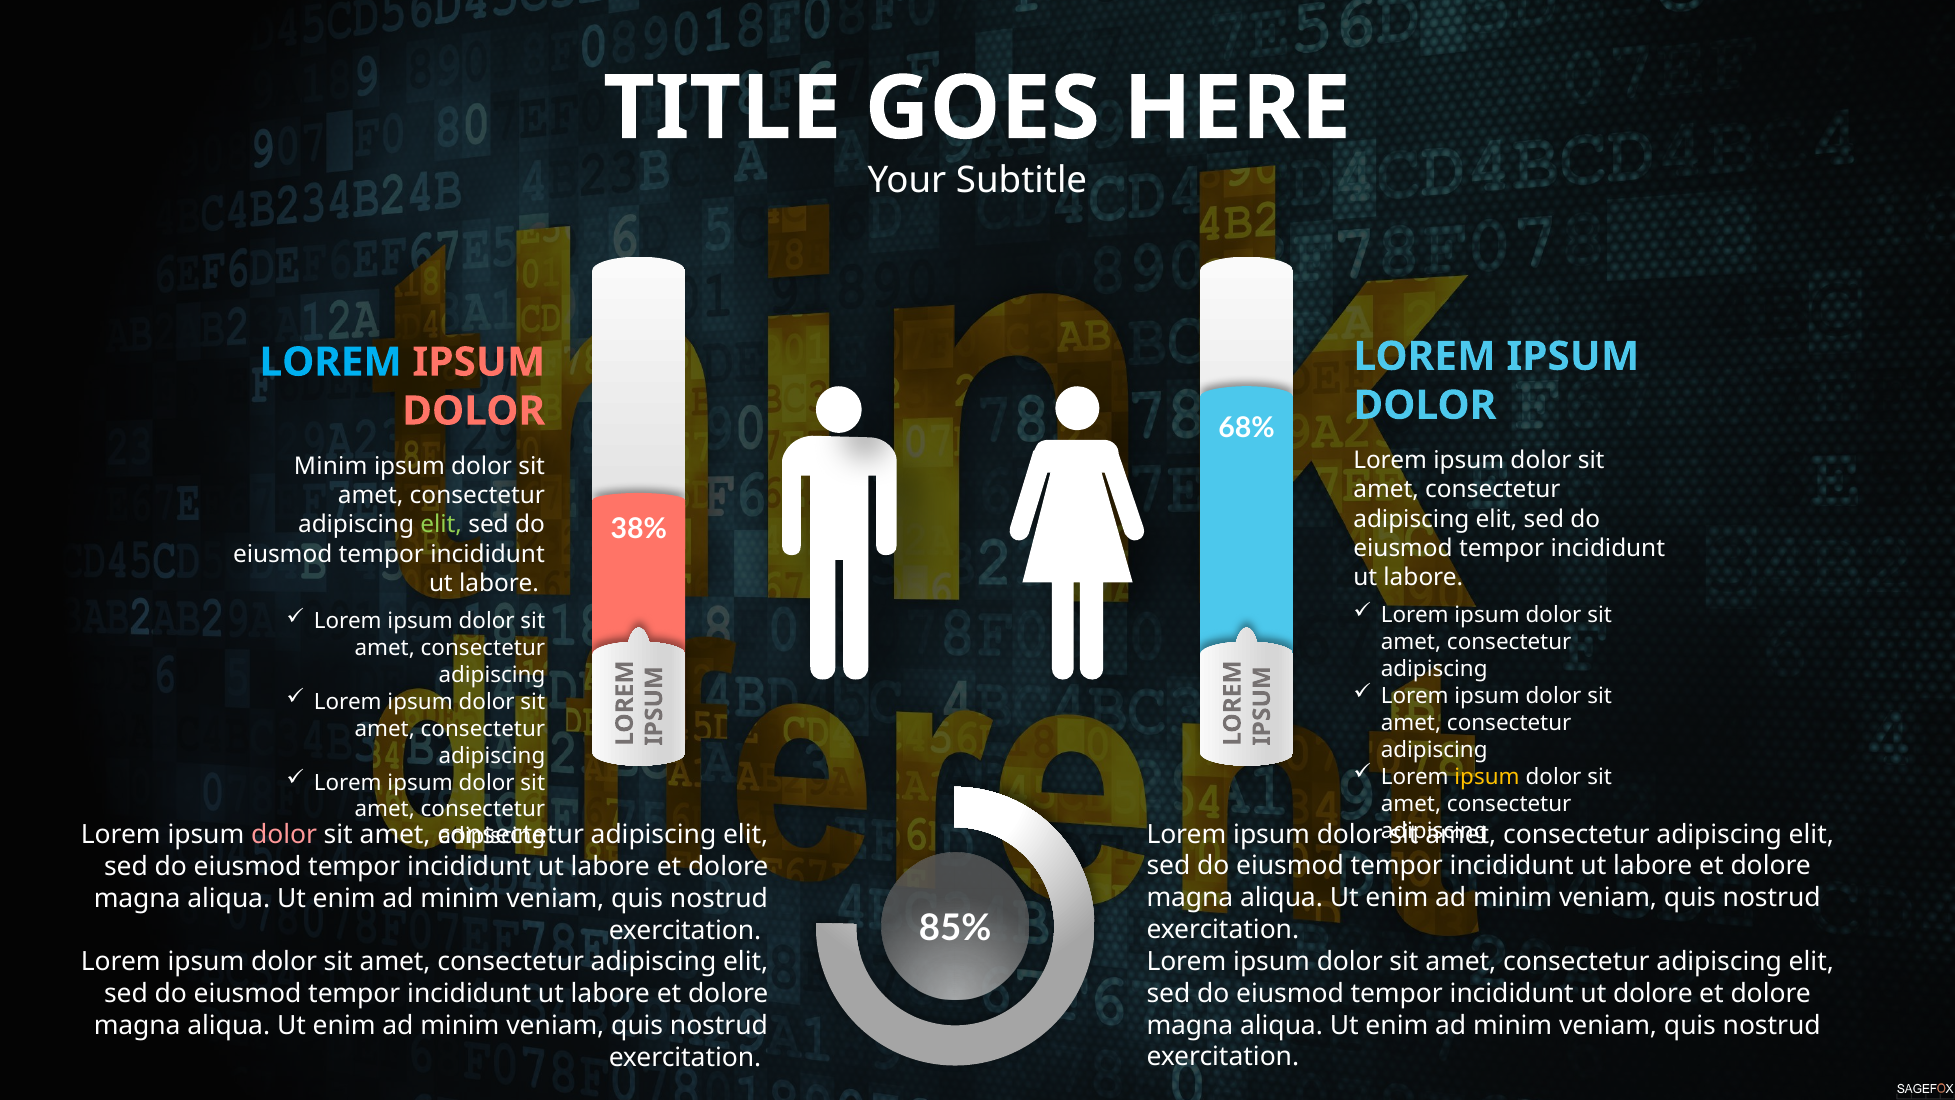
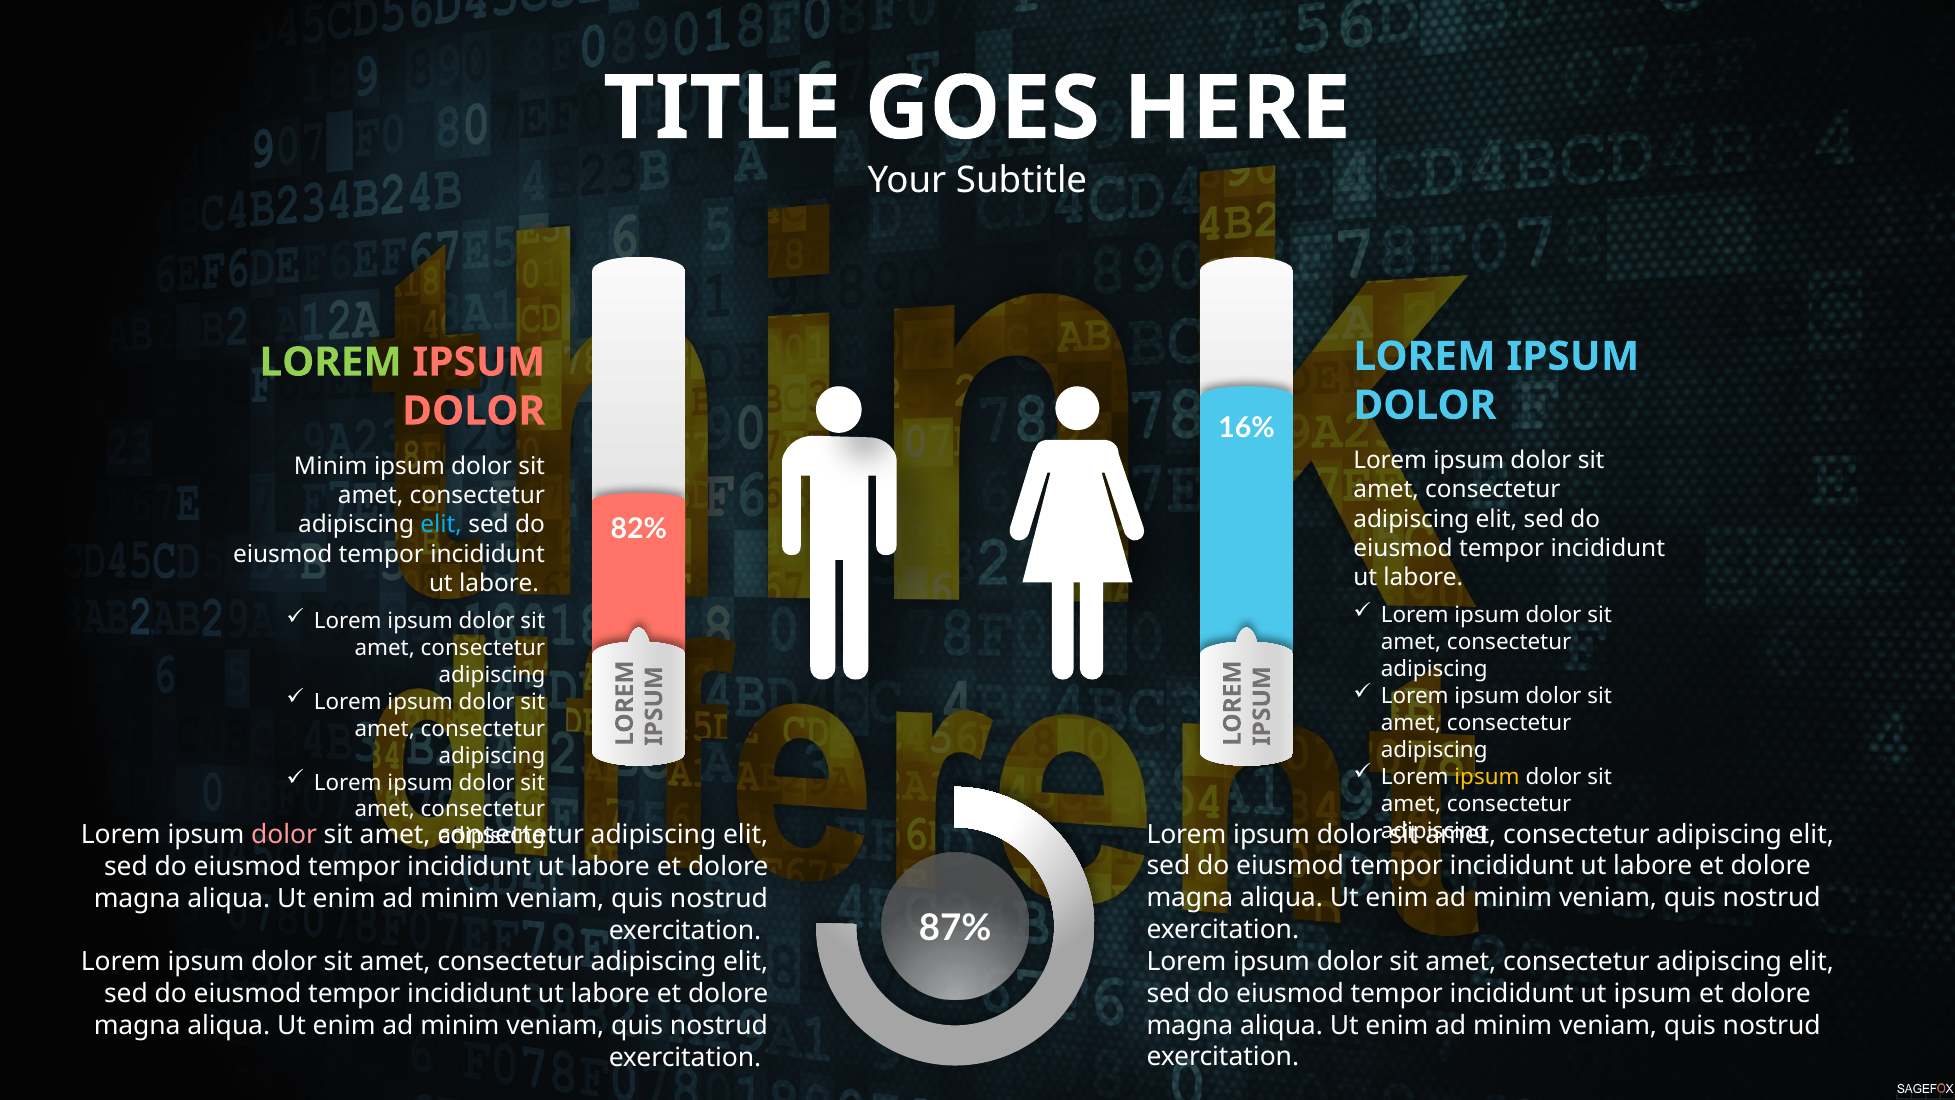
LOREM colour: light blue -> light green (331, 362)
68%: 68% -> 16% (1246, 428)
elit colour: light green -> light blue (441, 525)
38%: 38% -> 82% (639, 529)
85%: 85% -> 87% (955, 928)
ut dolore: dolore -> ipsum (1653, 993)
